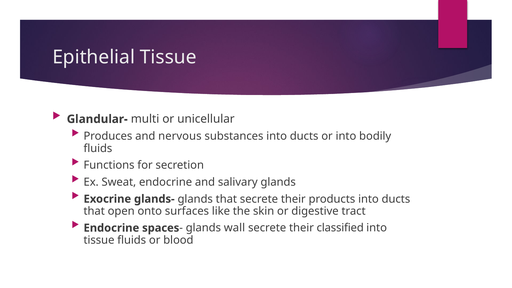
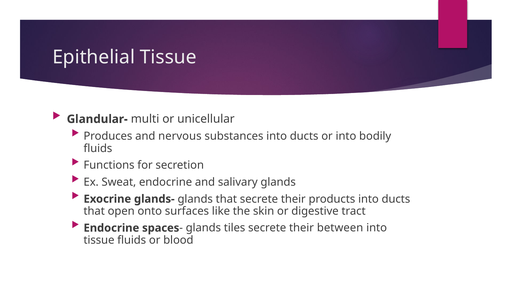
wall: wall -> tiles (235, 228)
classified: classified -> between (340, 228)
